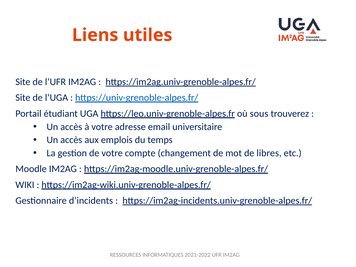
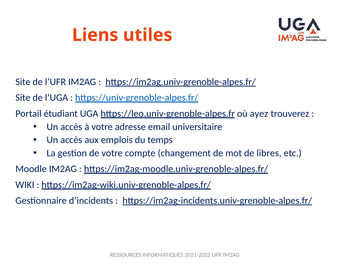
sous: sous -> ayez (259, 114)
